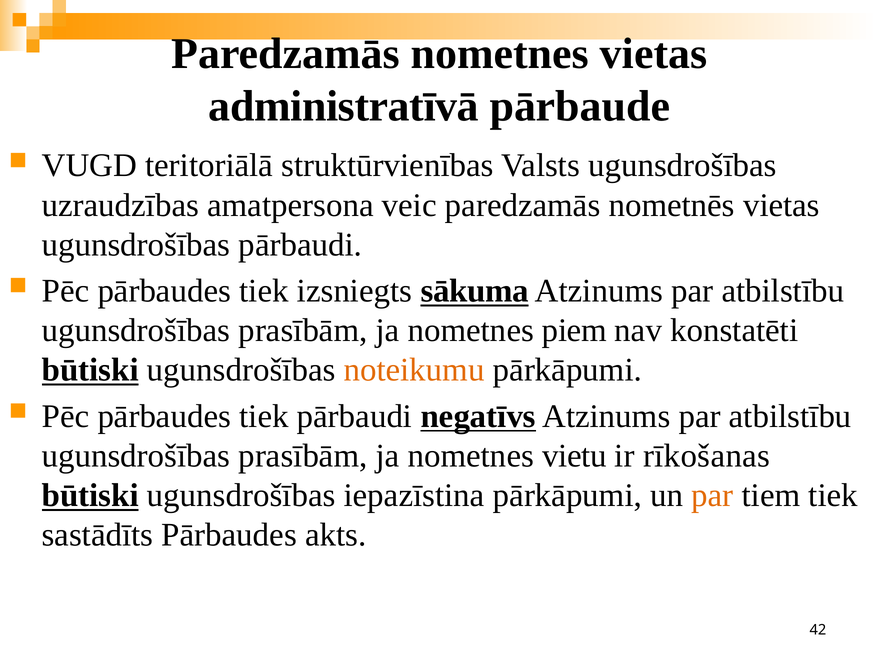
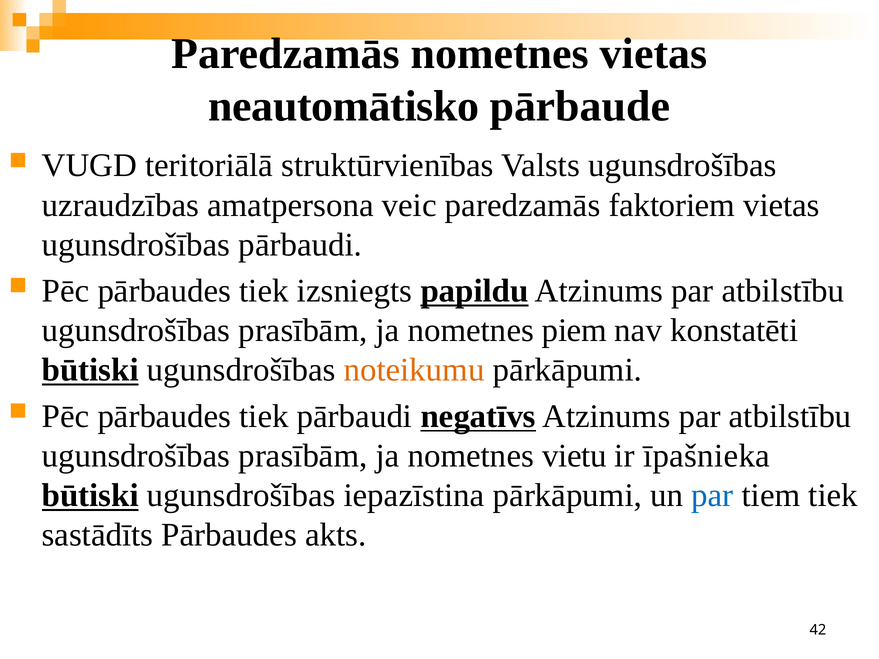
administratīvā: administratīvā -> neautomātisko (344, 106)
nometnēs: nometnēs -> faktoriem (672, 205)
sākuma: sākuma -> papildu (475, 291)
rīkošanas: rīkošanas -> īpašnieka (707, 456)
par colour: orange -> blue (712, 496)
